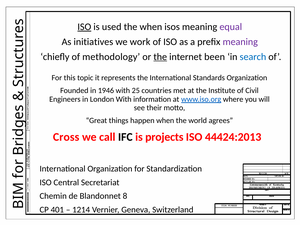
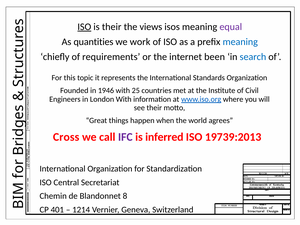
is used: used -> their (112, 27)
the when: when -> views (151, 27)
initiatives: initiatives -> quantities (93, 42)
meaning colour: purple -> blue (240, 42)
methodology: methodology -> requirements (111, 57)
the underline: present -> none (160, 57)
IFC colour: black -> purple (125, 137)
projects: projects -> inferred (164, 137)
44424:2013: 44424:2013 -> 19739:2013 (233, 137)
